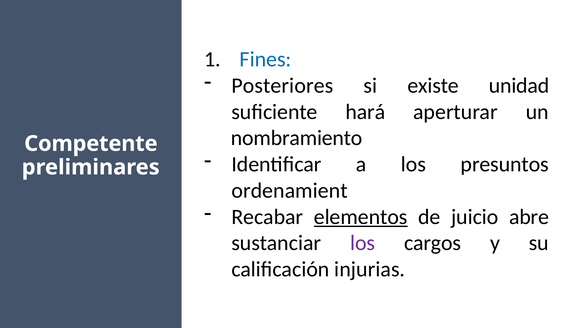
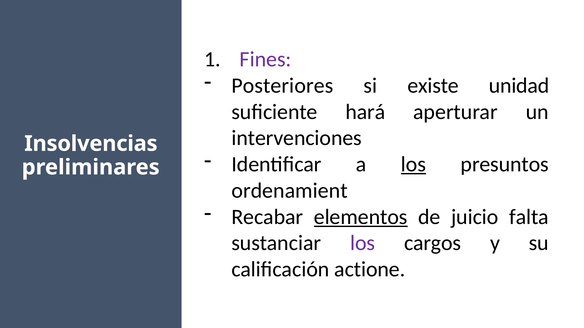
Fines colour: blue -> purple (266, 59)
nombramiento: nombramiento -> intervenciones (297, 138)
Competente: Competente -> Insolvencias (91, 144)
los underline: none -> present (414, 165)
abre: abre -> falta (529, 217)
injurias: injurias -> actione (370, 270)
